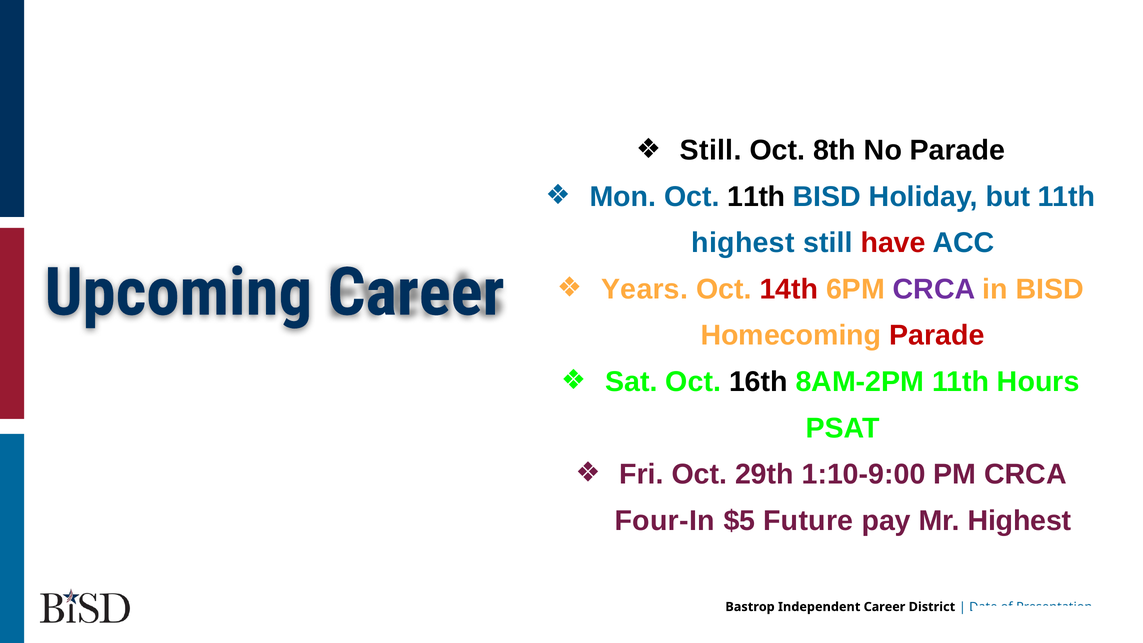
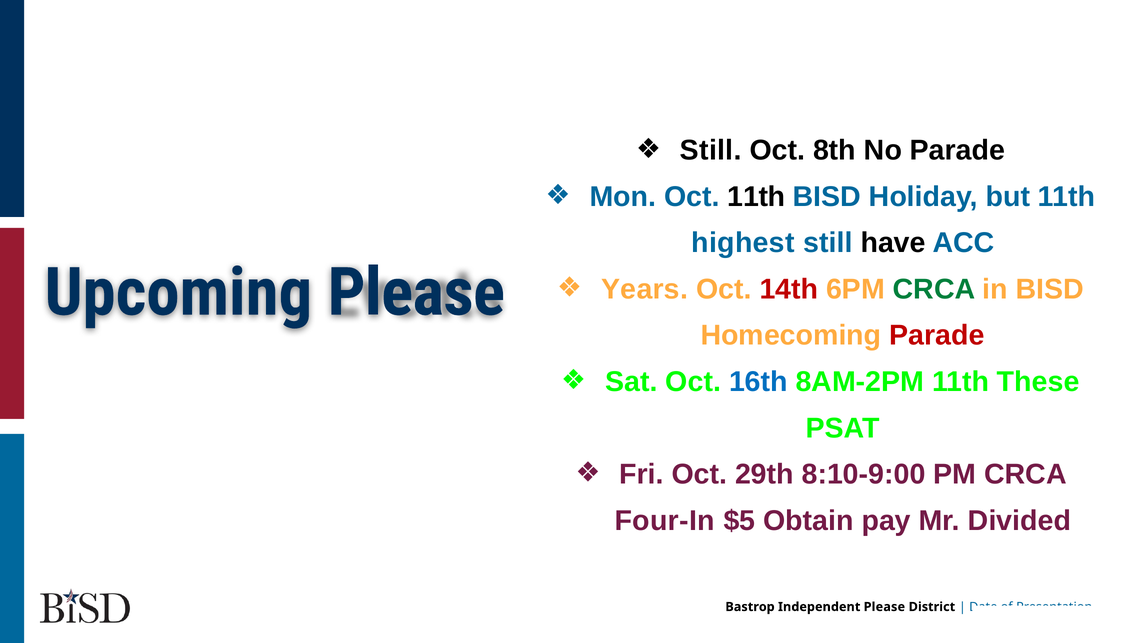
have colour: red -> black (893, 243)
Upcoming Career: Career -> Please (416, 293)
CRCA colour: purple -> green (934, 289)
16th colour: black -> blue (758, 382)
Hours: Hours -> These (1038, 382)
1:10-9:00: 1:10-9:00 -> 8:10-9:00 (864, 474)
Future: Future -> Obtain (808, 521)
Mr Highest: Highest -> Divided (1019, 521)
Career: Career -> Please (884, 607)
